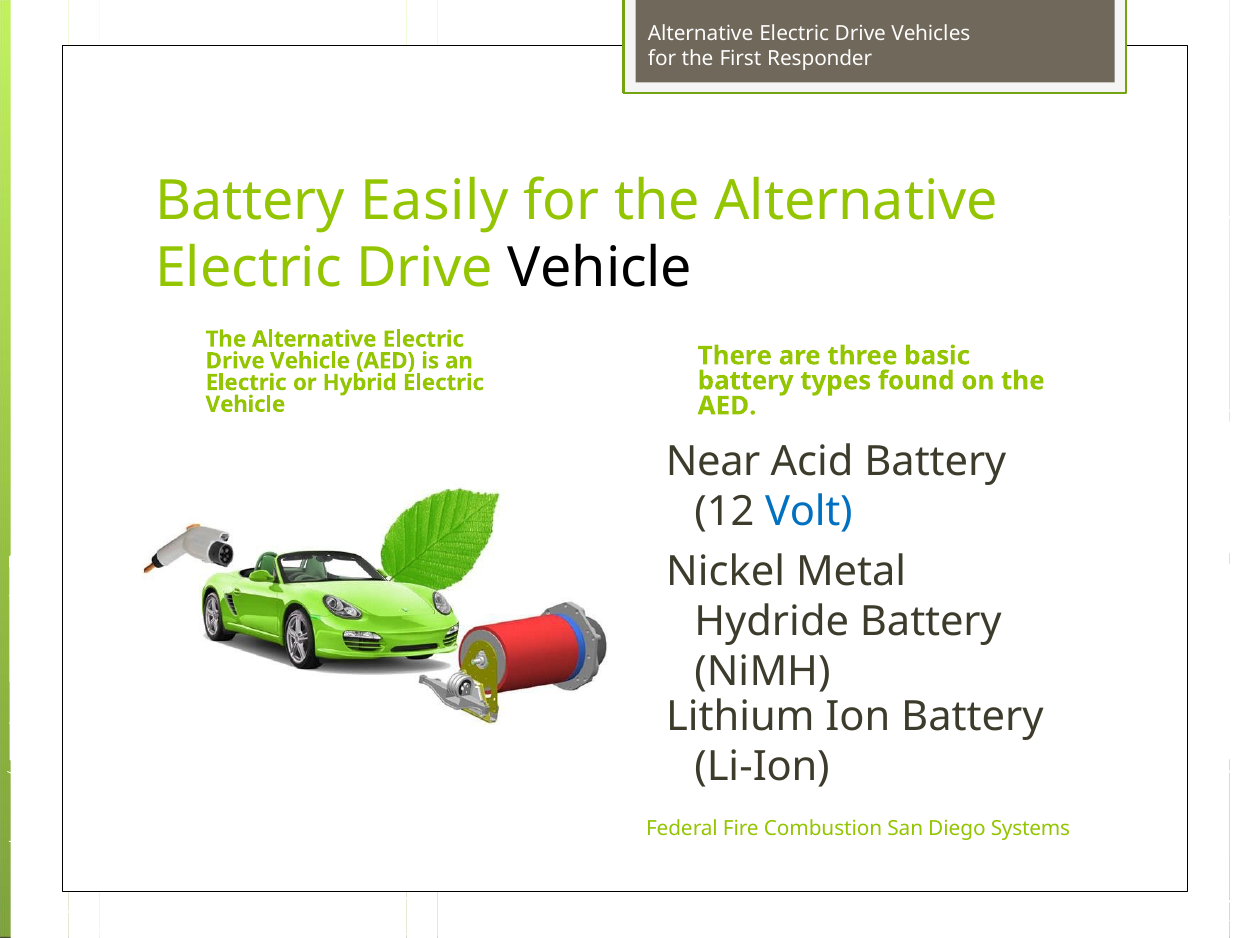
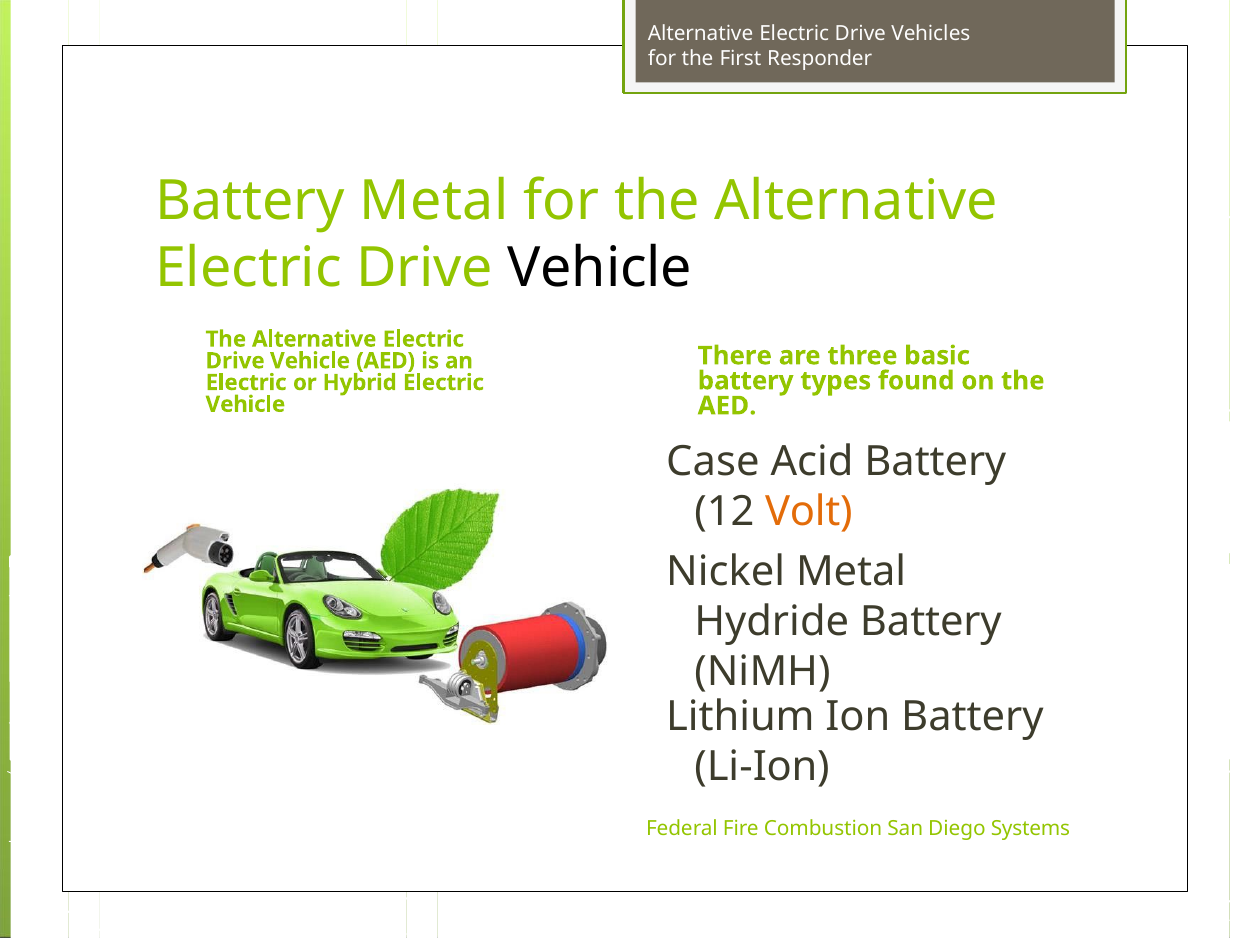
Battery Easily: Easily -> Metal (434, 201)
Near: Near -> Case (713, 462)
Volt colour: blue -> orange (809, 512)
